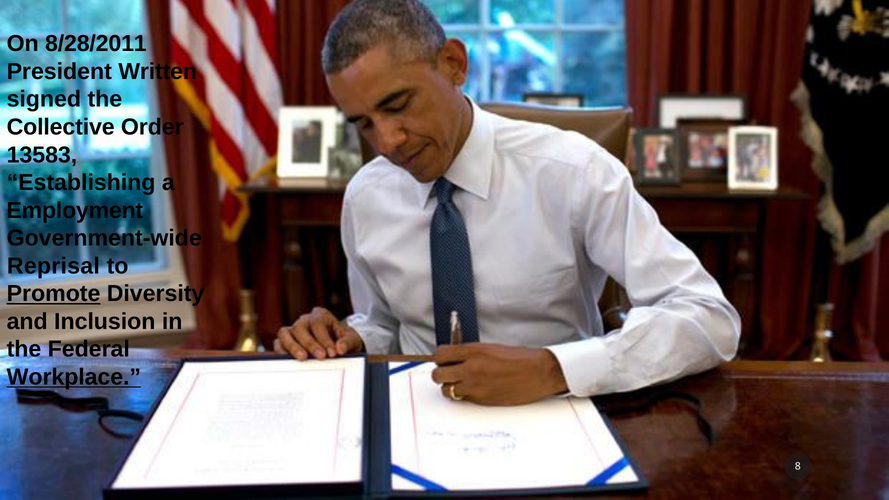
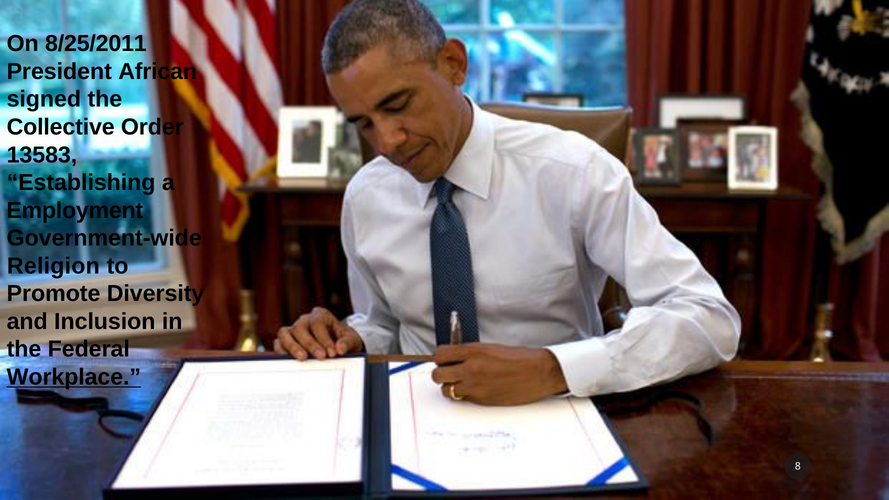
8/28/2011: 8/28/2011 -> 8/25/2011 (96, 44)
Written: Written -> African (158, 72)
Reprisal: Reprisal -> Religion (53, 266)
Promote underline: present -> none (54, 294)
